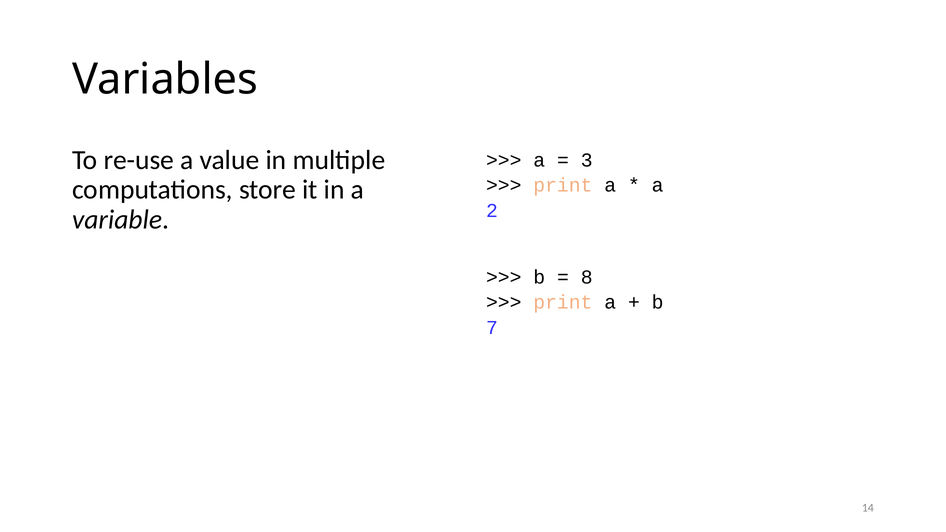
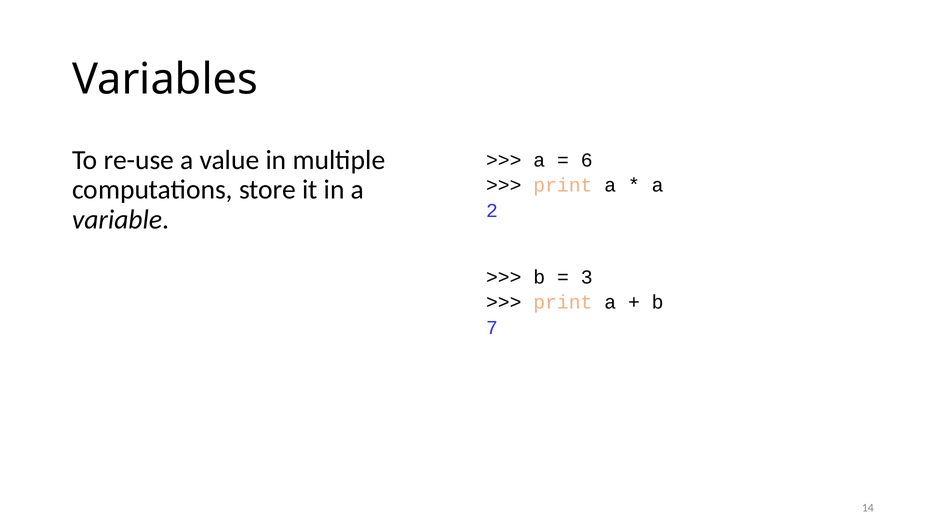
3: 3 -> 6 (587, 160)
8: 8 -> 3 (587, 277)
